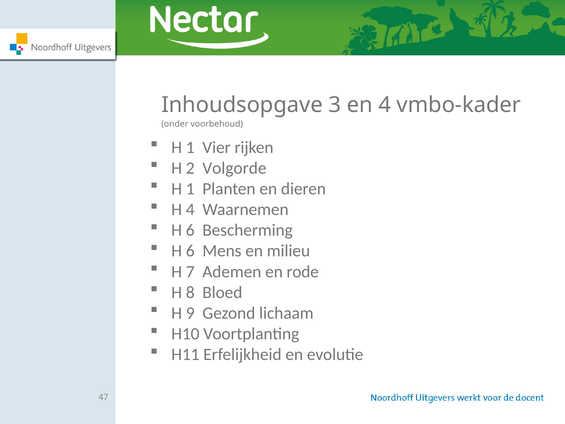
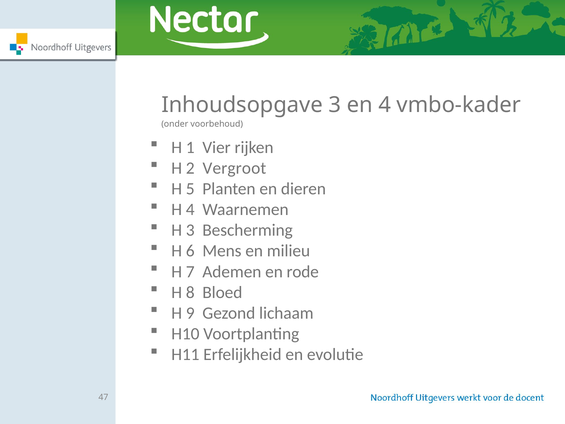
Volgorde: Volgorde -> Vergroot (234, 168)
1: 1 -> 5 (190, 189)
6: 6 -> 3 (190, 230)
